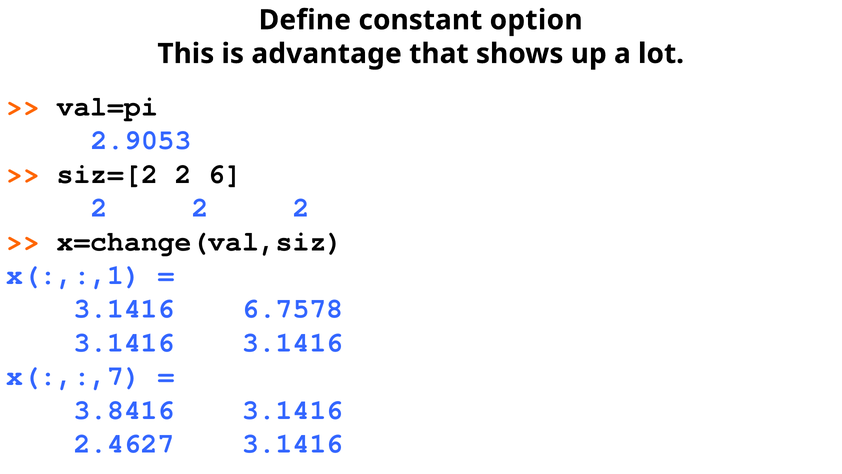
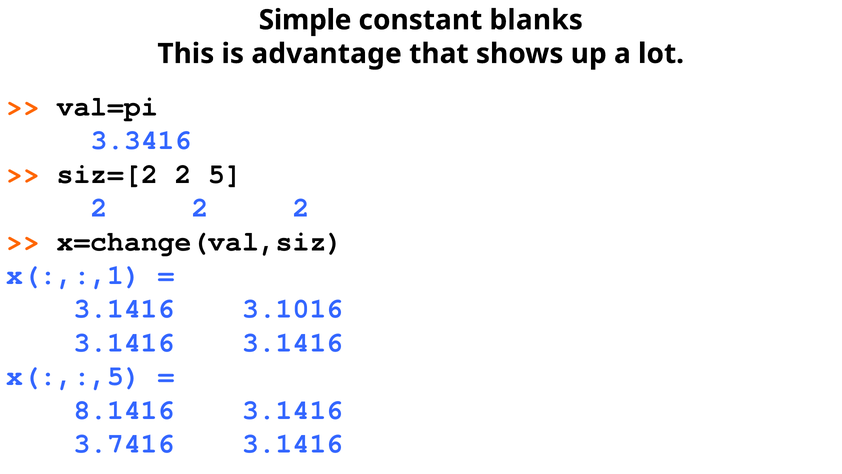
Define: Define -> Simple (305, 20)
option: option -> blanks (536, 20)
2.9053: 2.9053 -> 3.3416 (141, 140)
6: 6 -> 5 (225, 174)
6.7578: 6.7578 -> 3.1016 (293, 308)
x(:,:,7: x(:,:,7 -> x(:,:,5 (74, 376)
3.8416: 3.8416 -> 8.1416 (124, 410)
2.4627: 2.4627 -> 3.7416 (124, 443)
